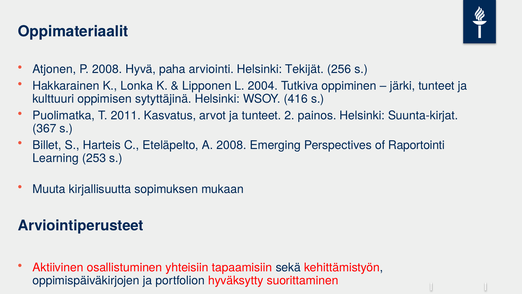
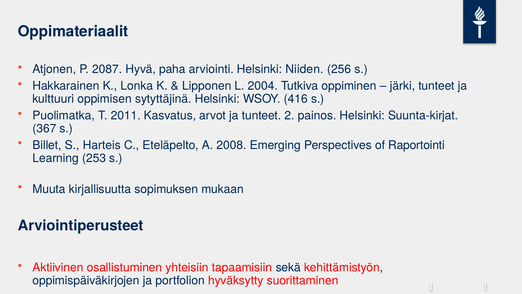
P 2008: 2008 -> 2087 (107, 69)
Tekijät: Tekijät -> Niiden (305, 69)
